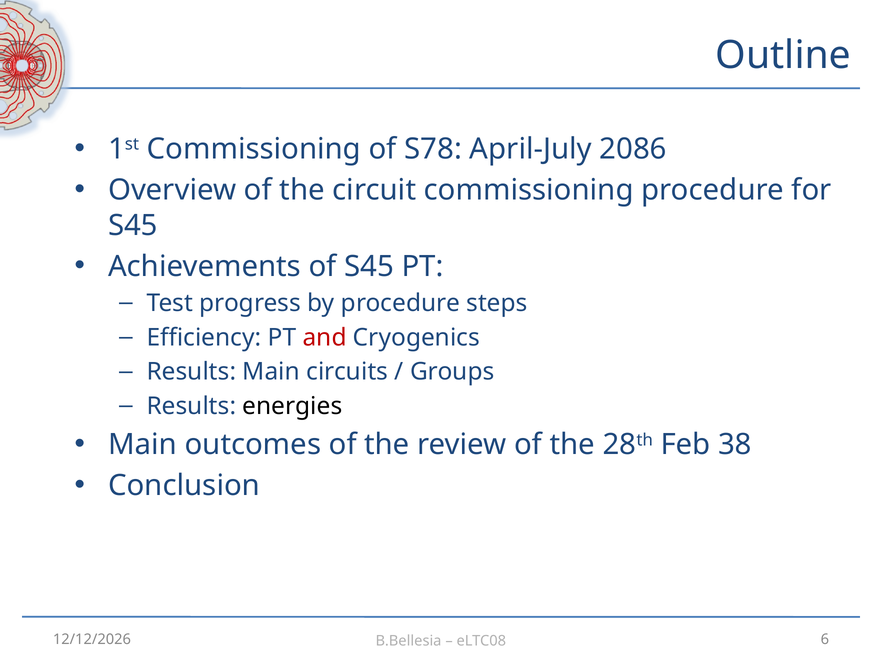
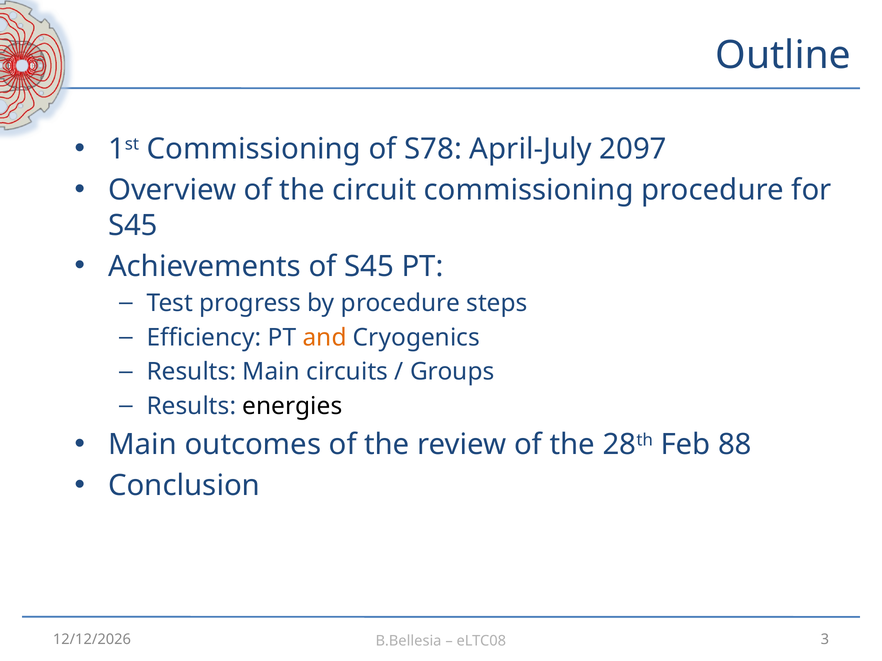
2086: 2086 -> 2097 (633, 149)
and colour: red -> orange (325, 338)
38: 38 -> 88 (735, 445)
6: 6 -> 3 (825, 640)
